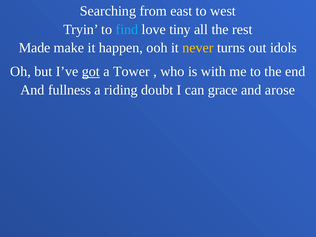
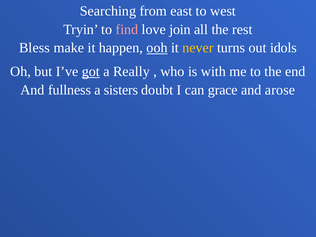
find colour: light blue -> pink (127, 29)
tiny: tiny -> join (180, 29)
Made: Made -> Bless (34, 48)
ooh underline: none -> present (157, 48)
Tower: Tower -> Really (131, 72)
riding: riding -> sisters (121, 90)
